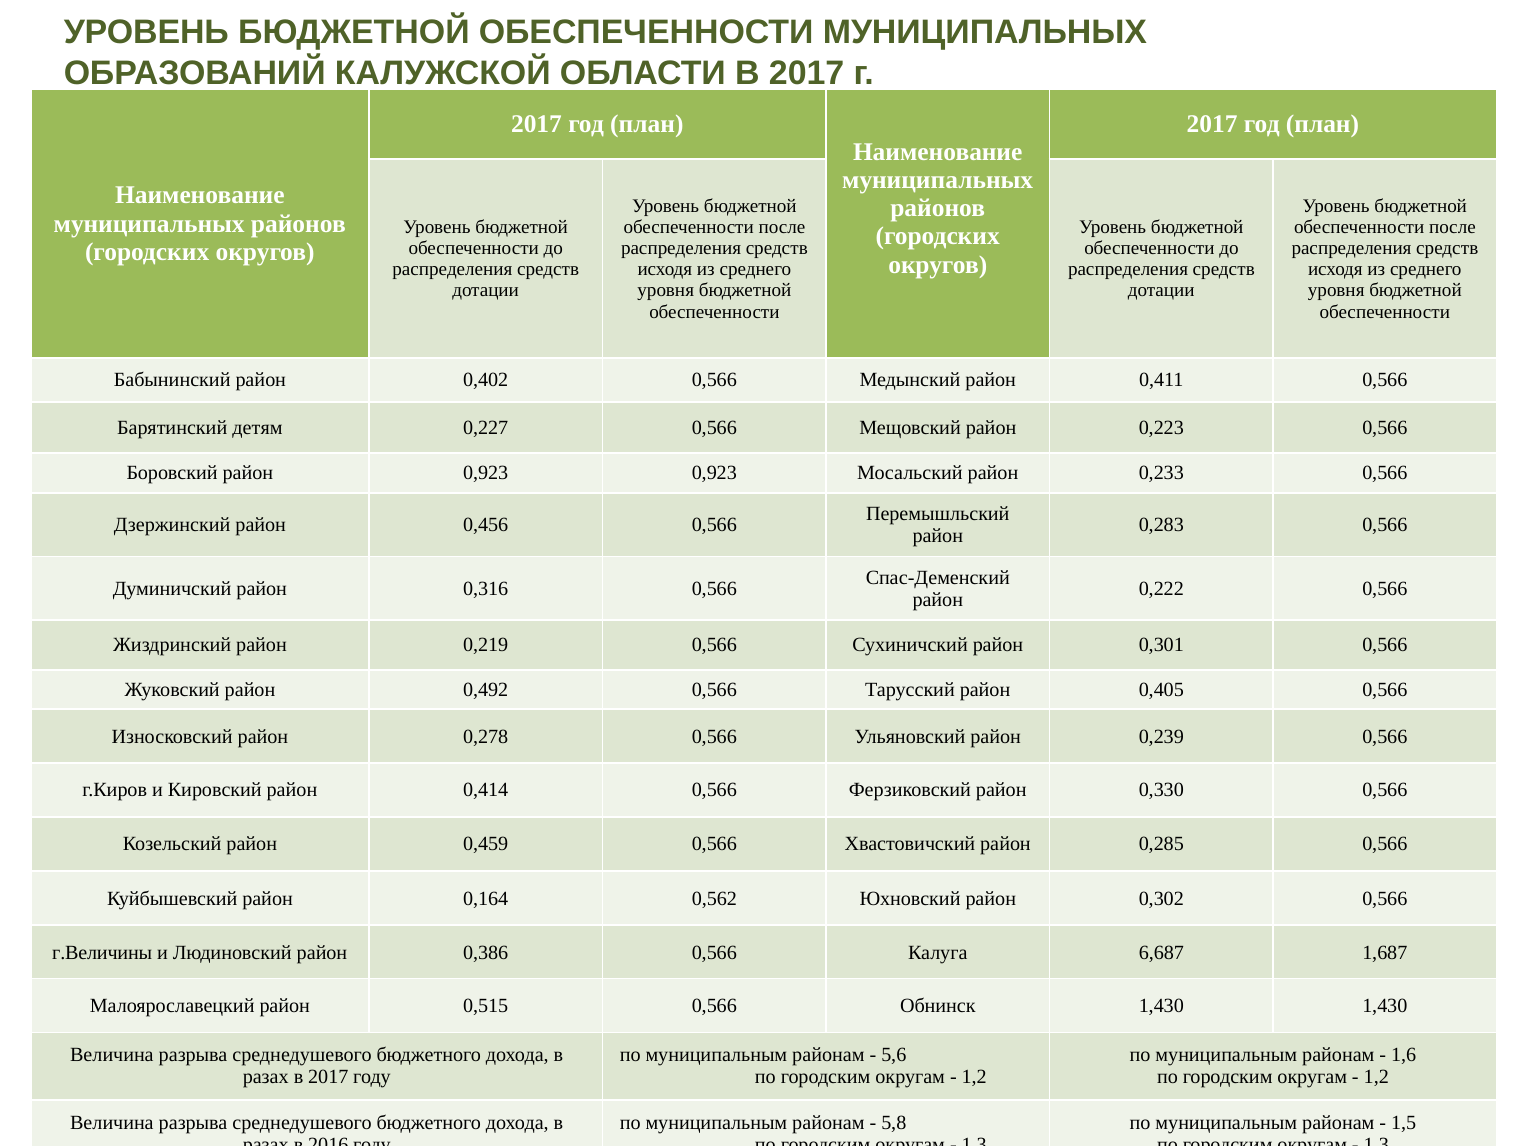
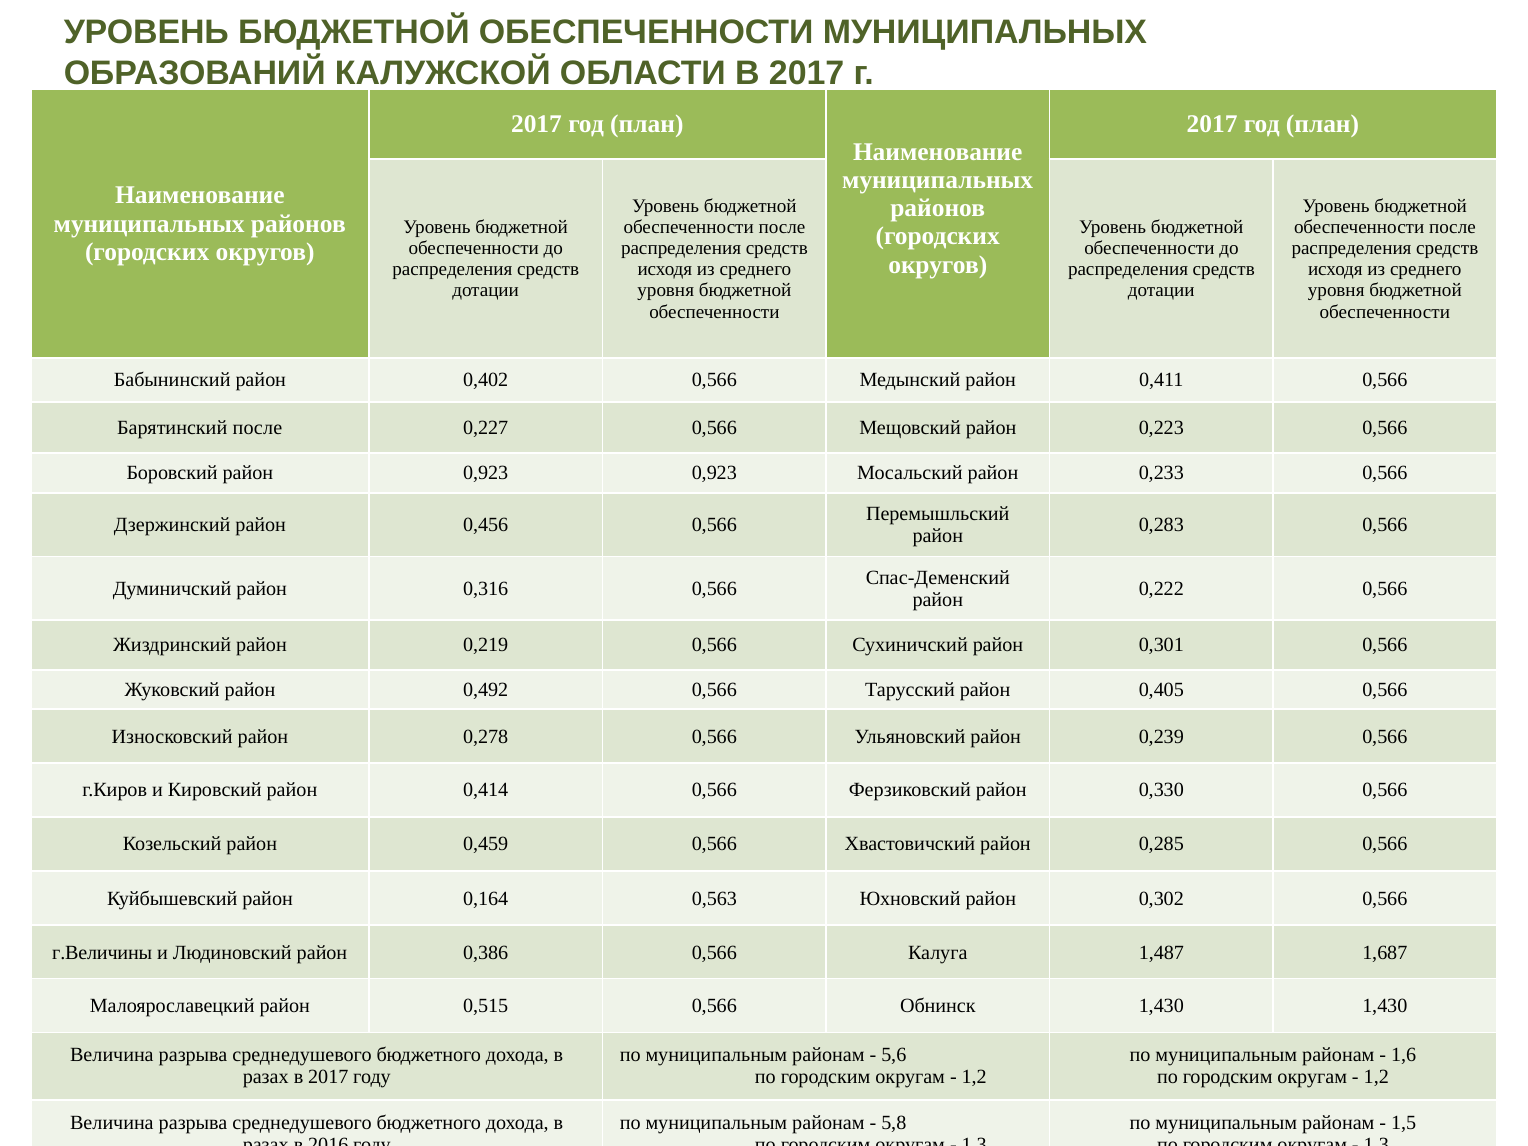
Барятинский детям: детям -> после (258, 428)
0,562: 0,562 -> 0,563 (714, 899)
6,687: 6,687 -> 1,487 (1161, 953)
